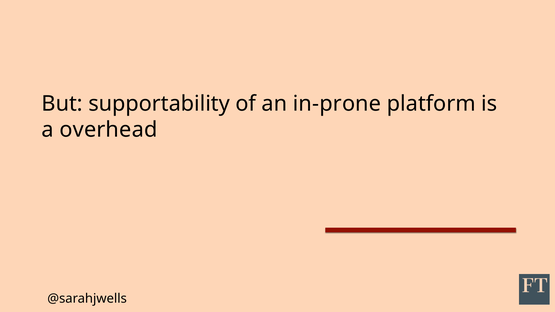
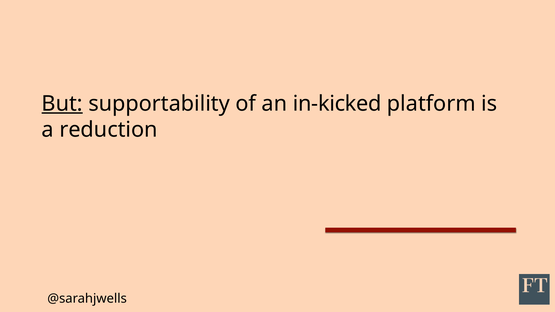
But underline: none -> present (62, 104)
in-prone: in-prone -> in-kicked (337, 104)
overhead: overhead -> reduction (109, 130)
